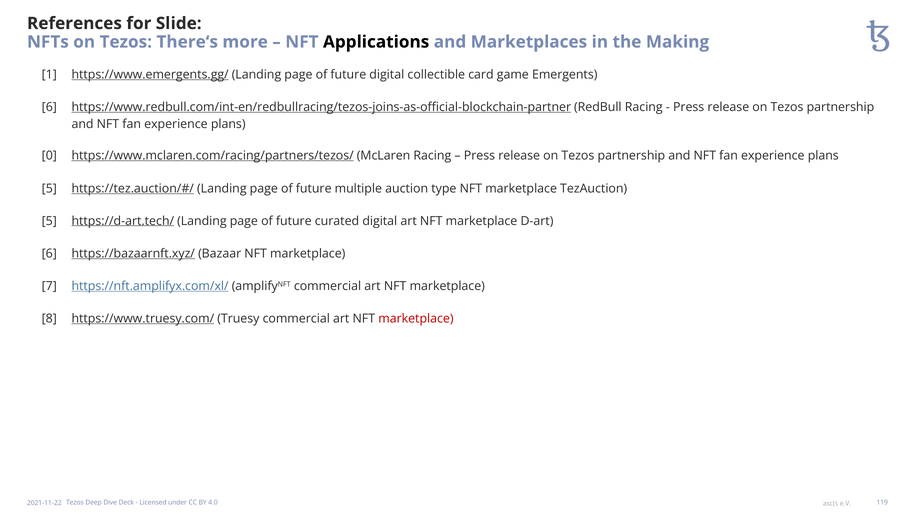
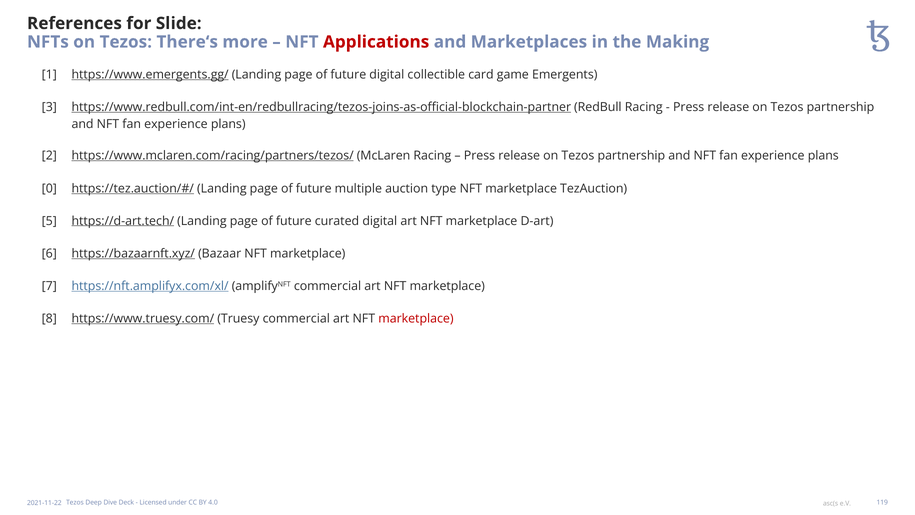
Applications colour: black -> red (376, 42)
6: 6 -> 3 (49, 107)
0: 0 -> 2 (49, 156)
5: 5 -> 0 (49, 188)
